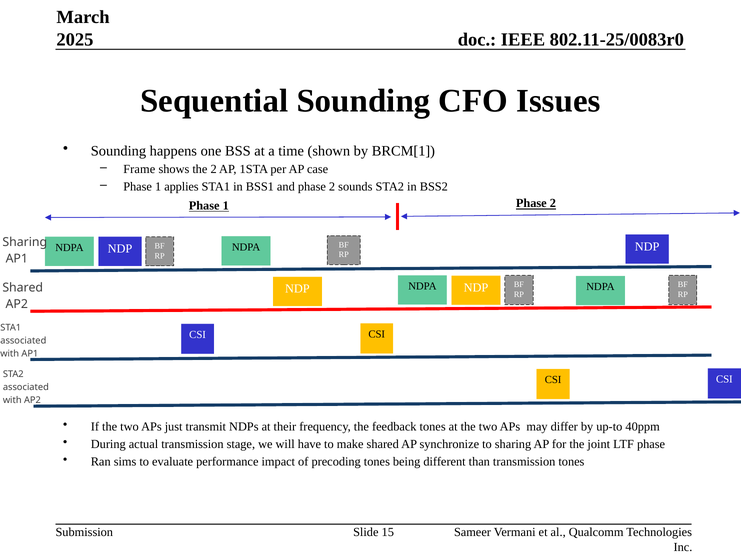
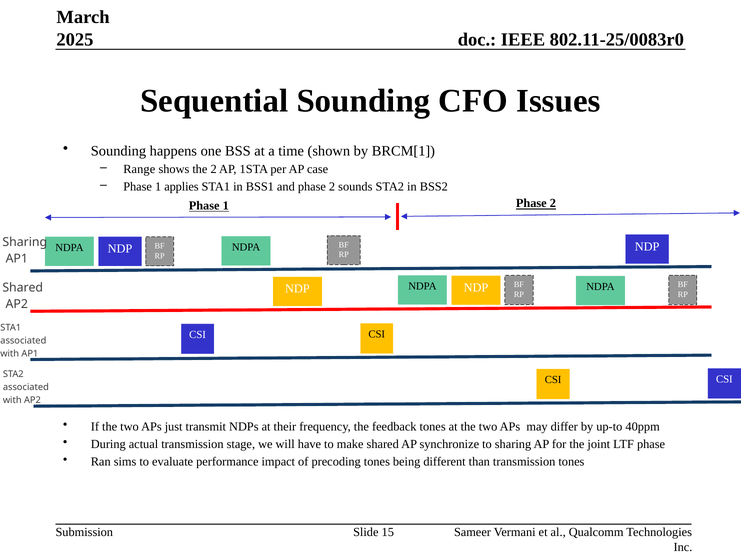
Frame: Frame -> Range (139, 169)
